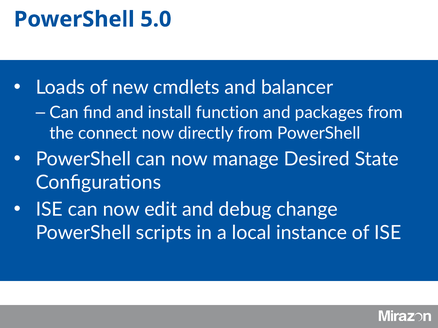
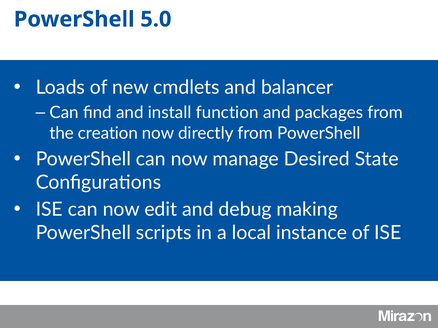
connect: connect -> creation (108, 133)
change: change -> making (307, 210)
